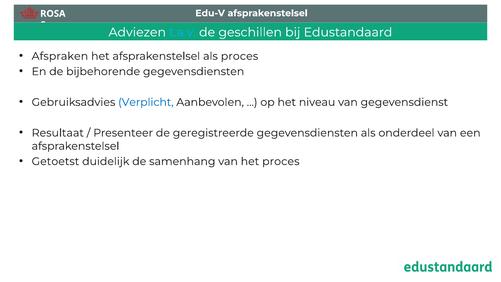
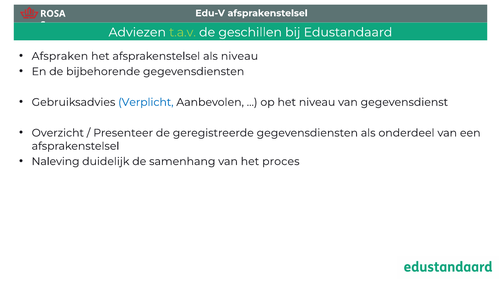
t.a.v colour: light blue -> light green (183, 32)
als proces: proces -> niveau (239, 56)
Resultaat: Resultaat -> Overzicht (58, 133)
Getoetst: Getoetst -> Naleving (56, 161)
